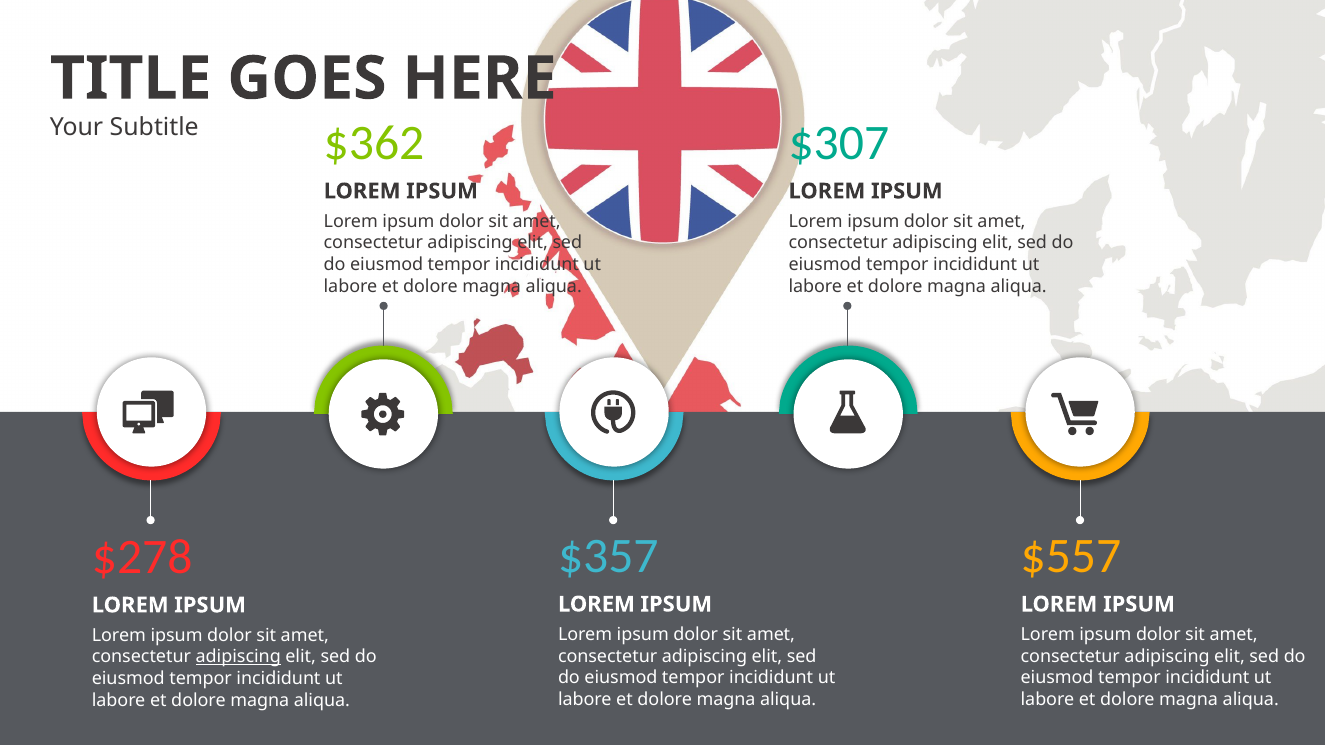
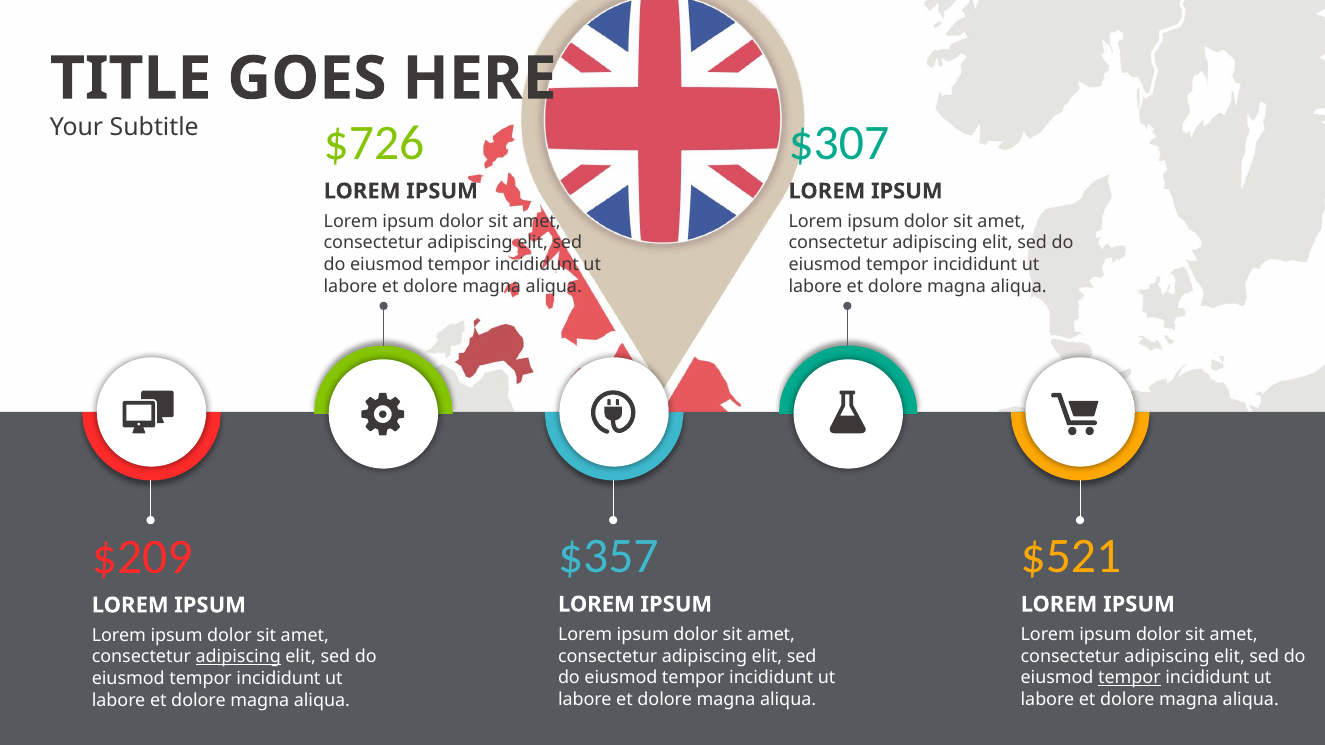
$362: $362 -> $726 (374, 144)
$557: $557 -> $521 (1071, 557)
$278: $278 -> $209 (142, 558)
tempor underline: none -> present (1129, 678)
